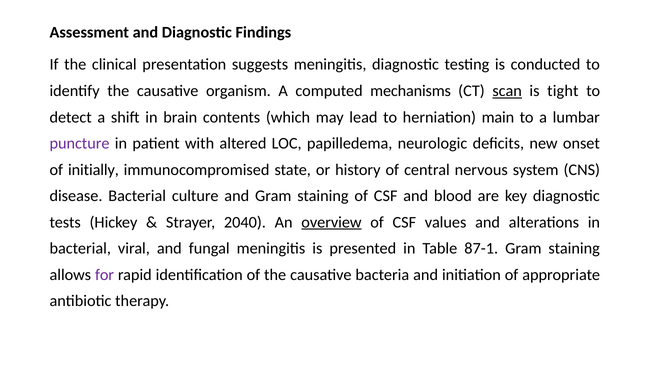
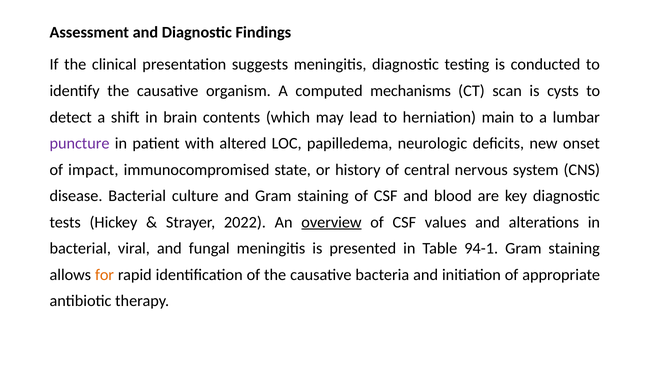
scan underline: present -> none (507, 91)
tight: tight -> cysts (563, 91)
initially: initially -> impact (93, 170)
2040: 2040 -> 2022 (245, 223)
87-1: 87-1 -> 94-1 (481, 249)
for colour: purple -> orange (105, 275)
